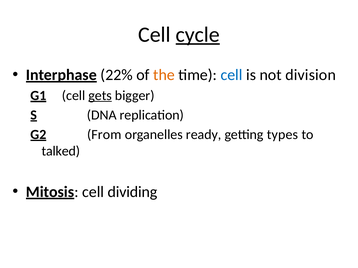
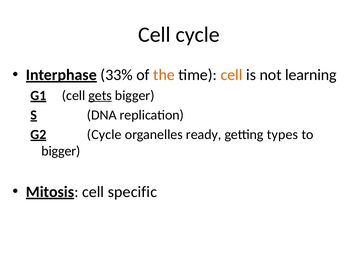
cycle underline: present -> none (198, 35)
22%: 22% -> 33% (117, 75)
cell colour: blue -> orange (232, 75)
division: division -> learning (311, 75)
G2 From: From -> Cycle (104, 135)
talked: talked -> bigger (61, 151)
dividing: dividing -> specific (132, 192)
